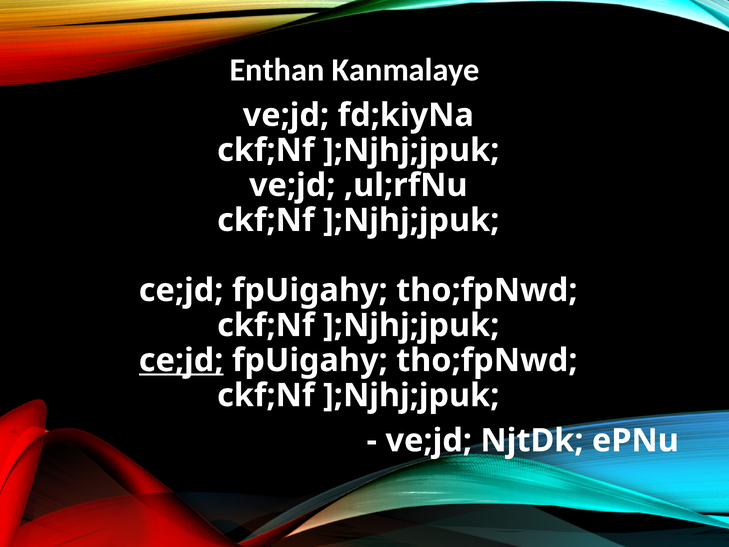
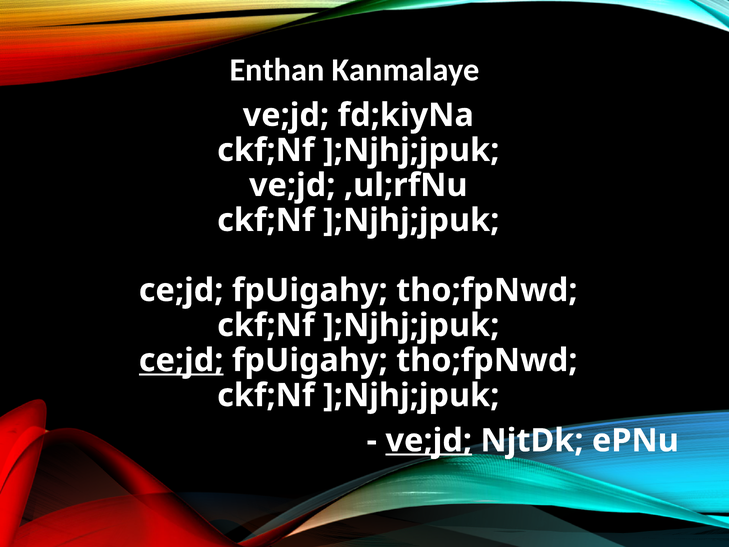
ve;jd underline: none -> present (429, 440)
